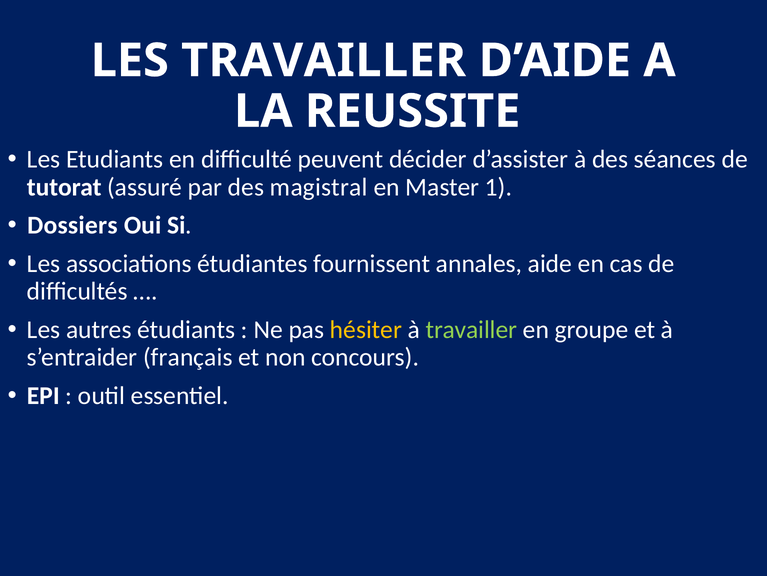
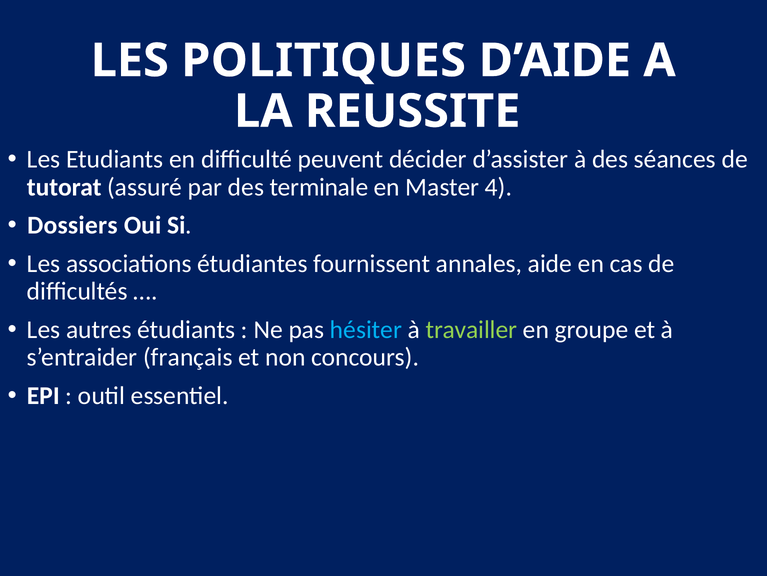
LES TRAVAILLER: TRAVAILLER -> POLITIQUES (324, 61)
magistral: magistral -> terminale (319, 187)
1: 1 -> 4 (498, 187)
hésiter colour: yellow -> light blue (366, 329)
